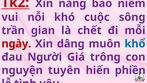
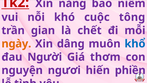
sông: sông -> tông (132, 17)
ngày colour: red -> orange (16, 44)
trông: trông -> thơm (105, 57)
tuyên: tuyên -> ngươi (64, 70)
